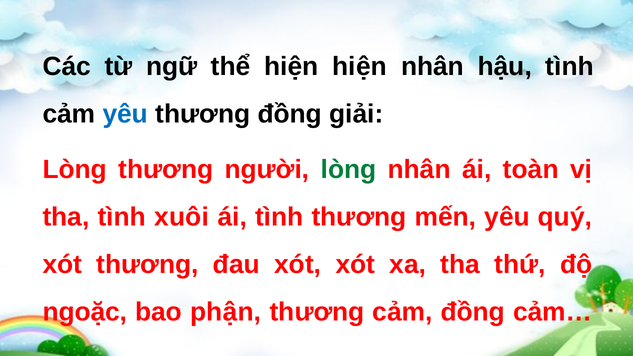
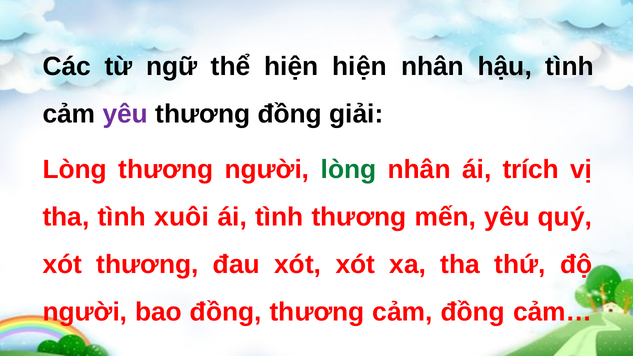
yêu colour: blue -> purple (125, 114)
toàn: toàn -> trích (531, 169)
ngoặc: ngoặc -> người (85, 312)
bao phận: phận -> đồng (226, 312)
